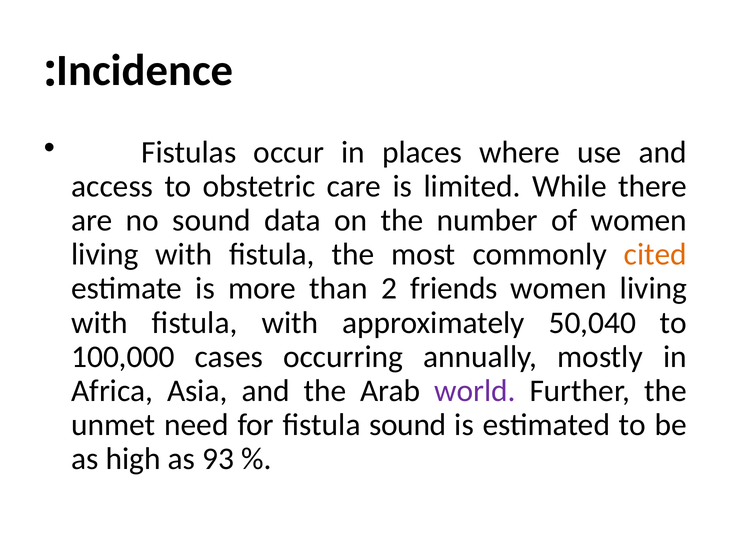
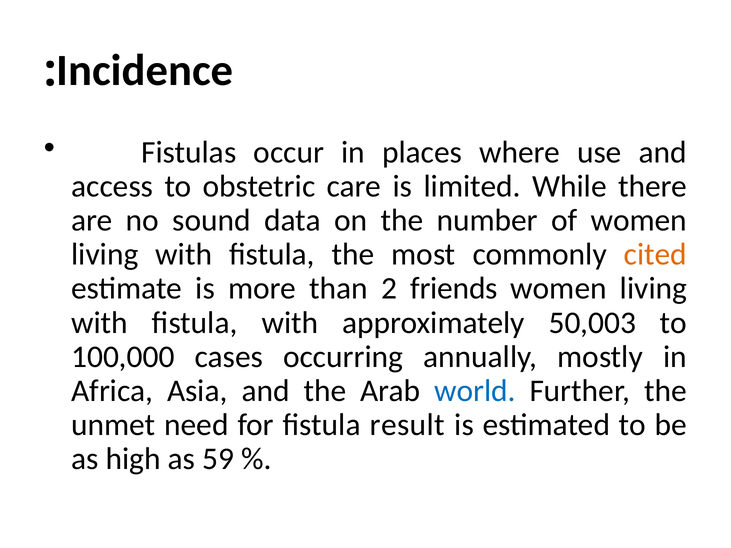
50,040: 50,040 -> 50,003 (592, 323)
world colour: purple -> blue (475, 391)
fistula sound: sound -> result (407, 425)
93: 93 -> 59 (218, 459)
